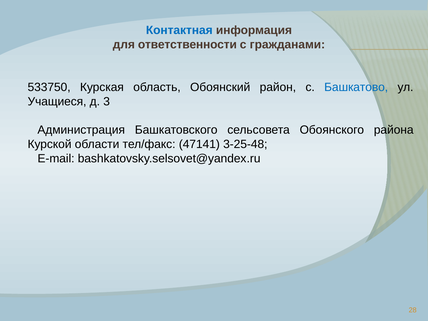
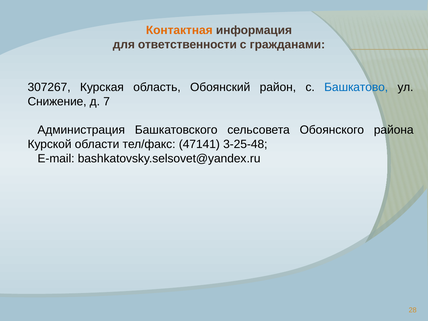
Контактная colour: blue -> orange (179, 30)
533750: 533750 -> 307267 (49, 87)
Учащиеся: Учащиеся -> Снижение (57, 102)
3: 3 -> 7 (107, 102)
